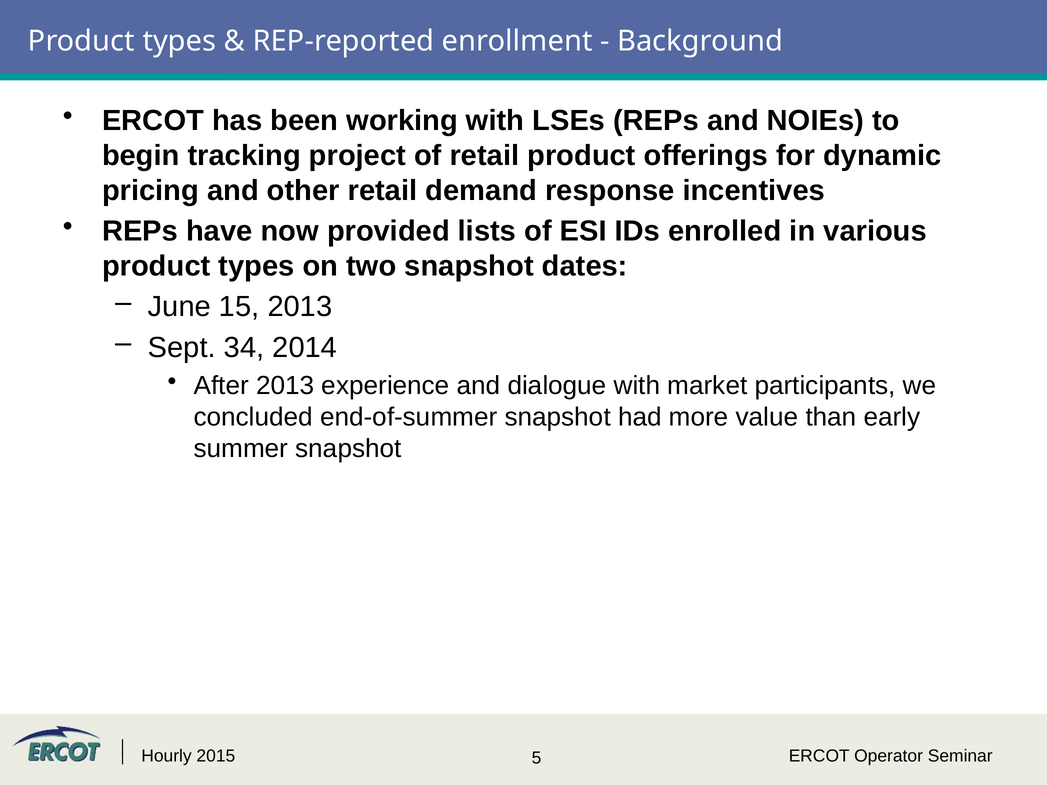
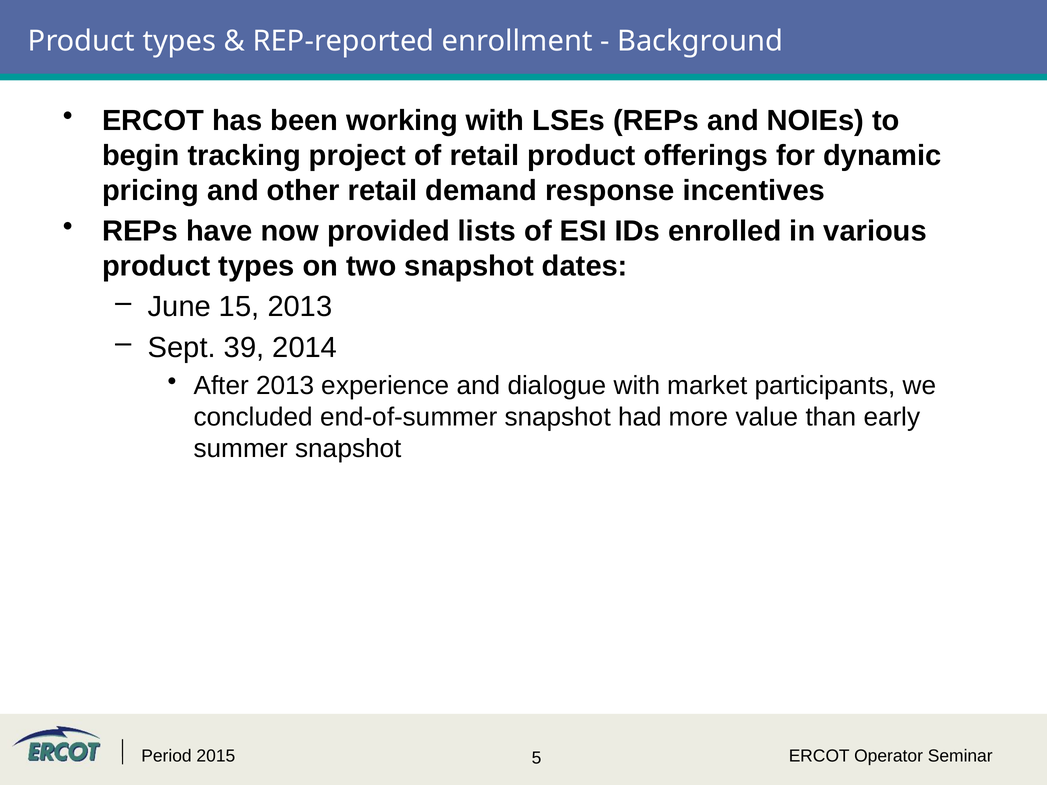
34: 34 -> 39 (244, 348)
Hourly: Hourly -> Period (166, 756)
